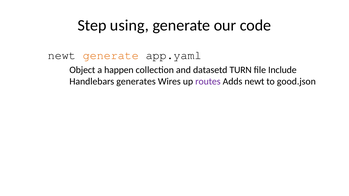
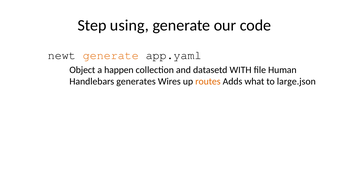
TURN: TURN -> WITH (241, 70)
Include: Include -> Human (282, 70)
routes colour: purple -> orange (208, 82)
Adds newt: newt -> what (254, 82)
good.json: good.json -> large.json (296, 82)
